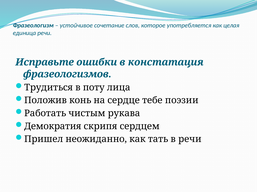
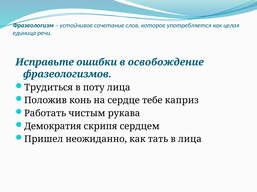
констатация: констатация -> освобождение (166, 62)
поэзии: поэзии -> каприз (182, 101)
в речи: речи -> лица (190, 140)
